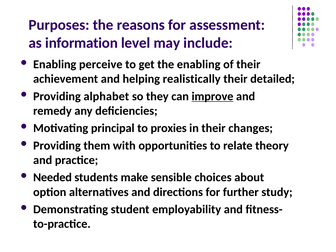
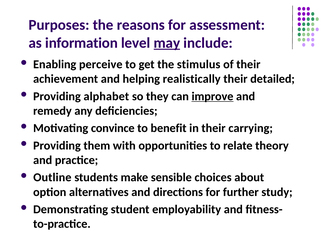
may underline: none -> present (167, 43)
the enabling: enabling -> stimulus (199, 64)
principal: principal -> convince (113, 128)
proxies: proxies -> benefit (169, 128)
changes: changes -> carrying (251, 128)
Needed: Needed -> Outline (52, 177)
